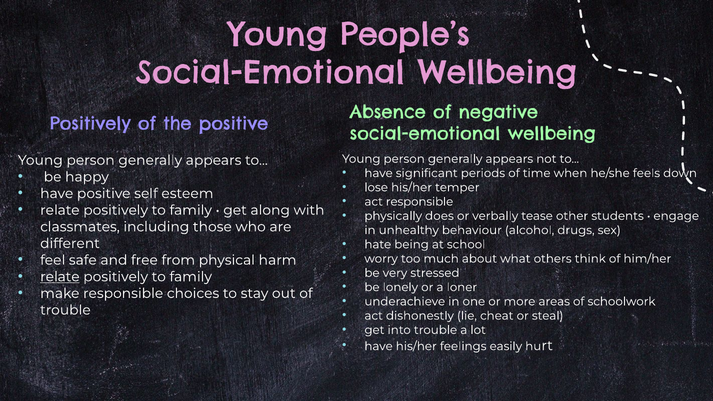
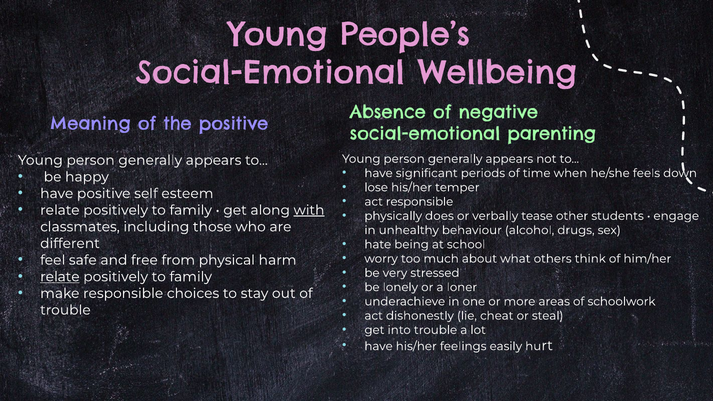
Positively: Positively -> Meaning (90, 124)
wellbeing: wellbeing -> parenting (552, 134)
with underline: none -> present (309, 210)
